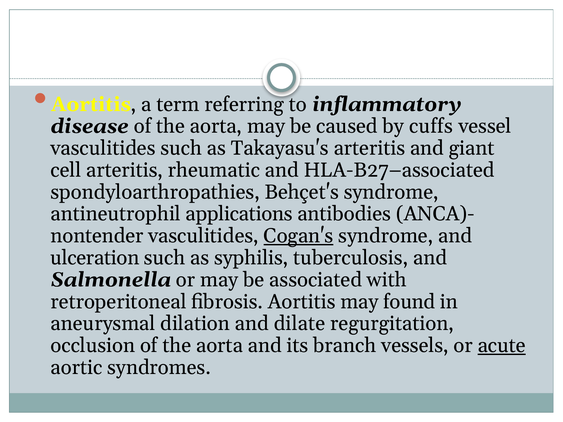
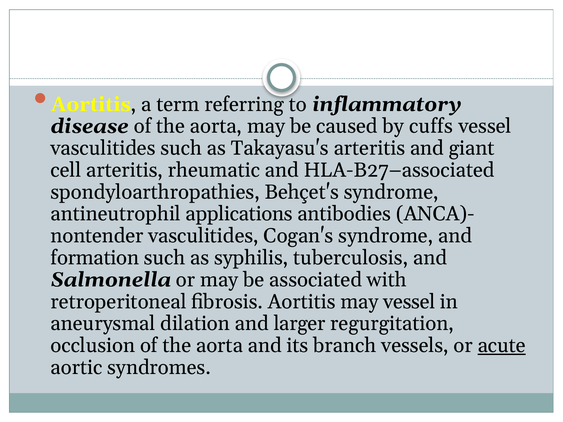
Cogan's underline: present -> none (299, 236)
ulceration: ulceration -> formation (95, 258)
may found: found -> vessel (409, 302)
dilate: dilate -> larger (300, 324)
